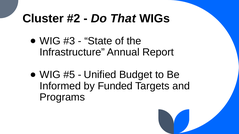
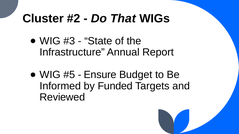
Unified: Unified -> Ensure (100, 75)
Programs: Programs -> Reviewed (62, 97)
